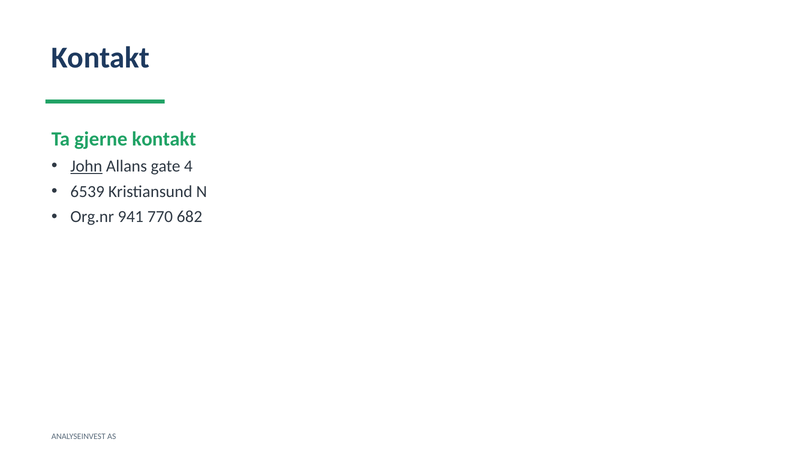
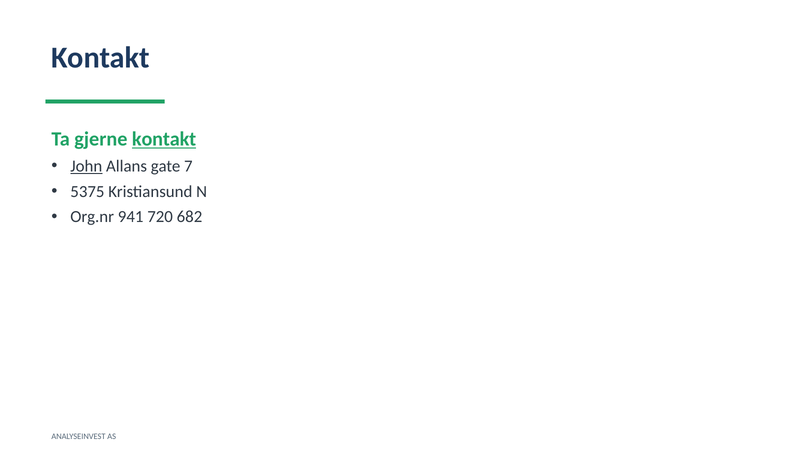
kontakt underline: none -> present (164, 139)
4: 4 -> 7 (188, 166)
6539: 6539 -> 5375 (87, 191)
770: 770 -> 720 (160, 217)
